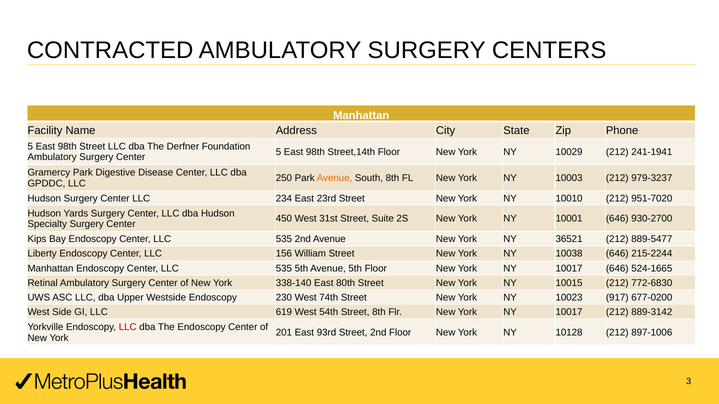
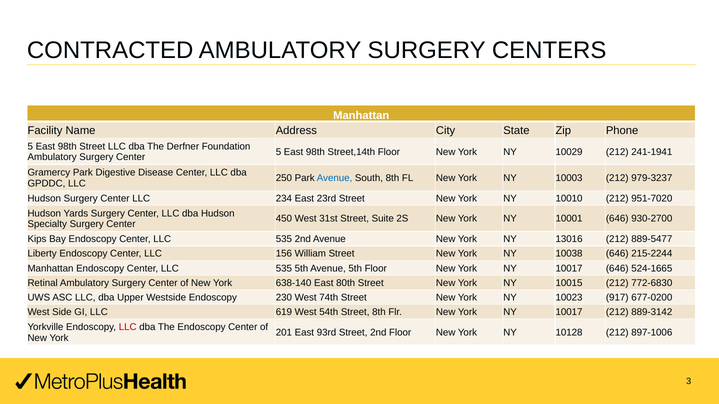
Avenue colour: orange -> blue (335, 178)
36521: 36521 -> 13016 (569, 239)
338-140: 338-140 -> 638-140 (294, 283)
